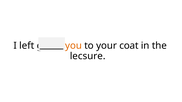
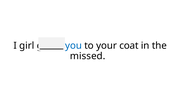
left: left -> girl (27, 46)
you colour: orange -> blue (73, 46)
lecsure: lecsure -> missed (88, 56)
